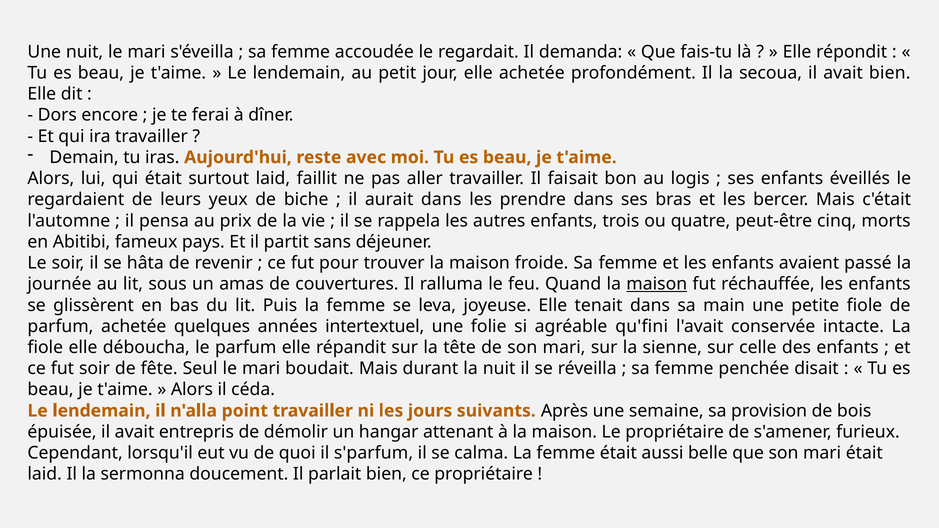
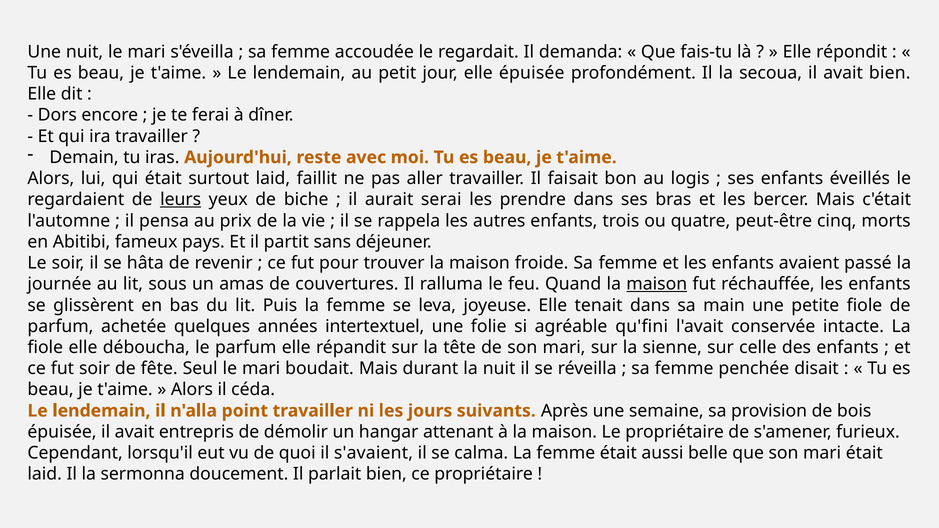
elle achetée: achetée -> épuisée (532, 73)
leurs underline: none -> present (181, 200)
aurait dans: dans -> serai (441, 200)
s'parfum: s'parfum -> s'avaient (373, 453)
